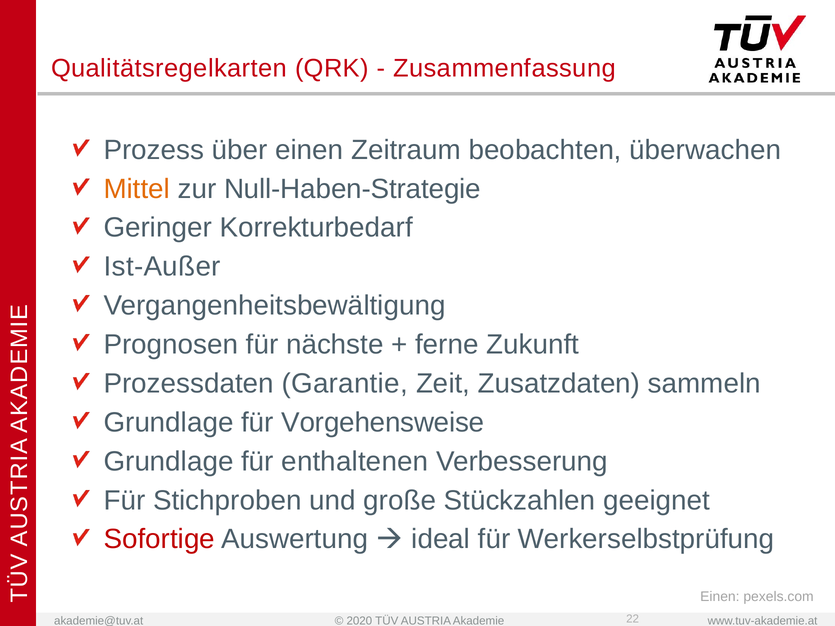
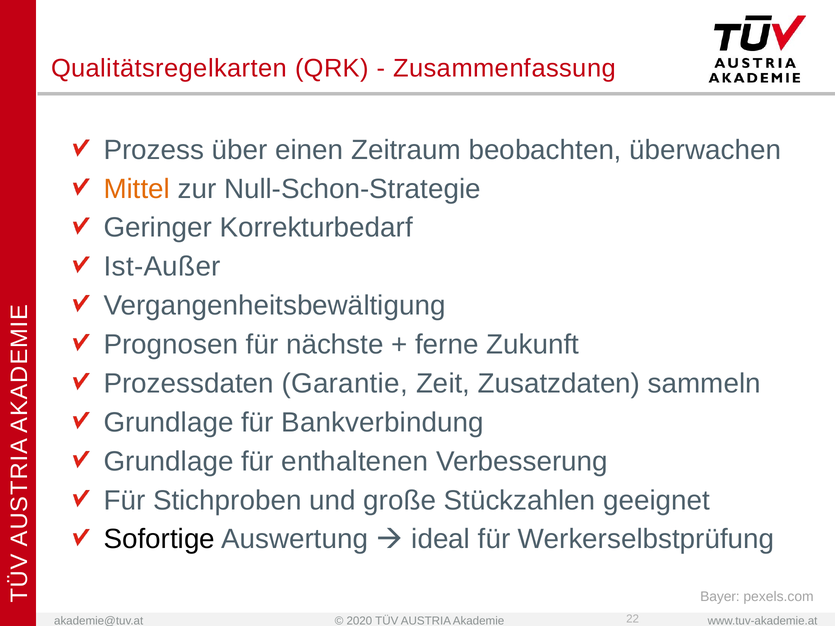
Null-Haben-Strategie: Null-Haben-Strategie -> Null-Schon-Strategie (352, 189)
Vorgehensweise: Vorgehensweise -> Bankverbindung (383, 423)
Sofortige colour: red -> black (159, 540)
Einen: Einen -> Bayer (720, 597)
